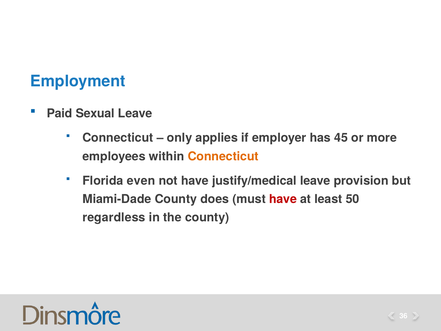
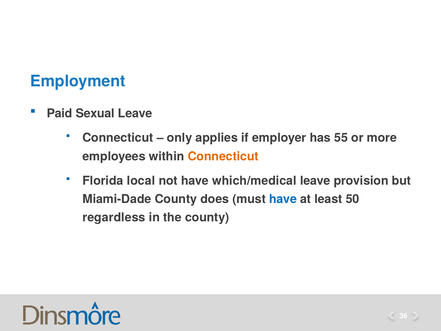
45: 45 -> 55 (341, 138)
even: even -> local (141, 181)
justify/medical: justify/medical -> which/medical (254, 181)
have colour: red -> blue (283, 199)
